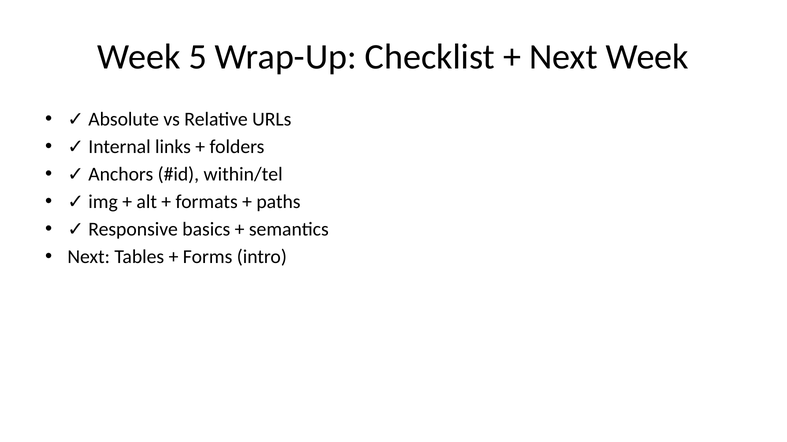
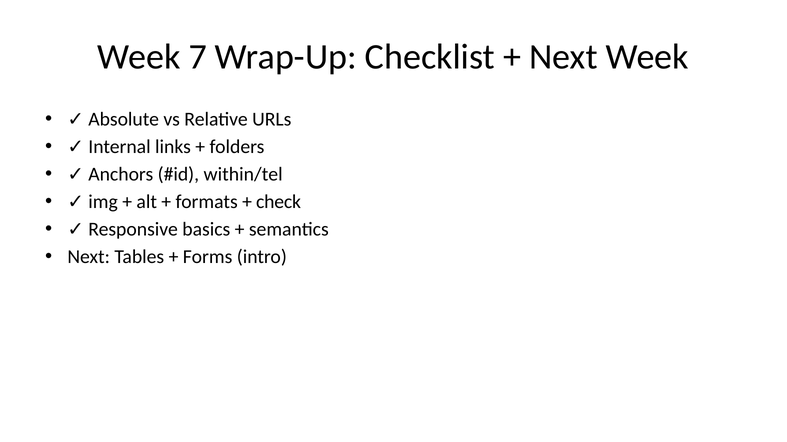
5: 5 -> 7 (198, 57)
paths: paths -> check (279, 202)
